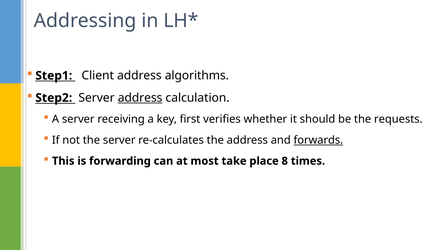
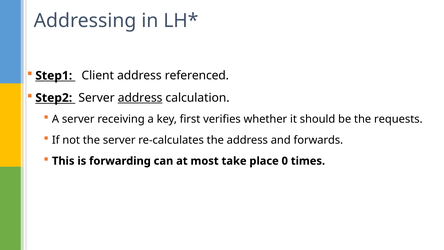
algorithms: algorithms -> referenced (197, 76)
forwards underline: present -> none (318, 140)
8: 8 -> 0 (285, 161)
